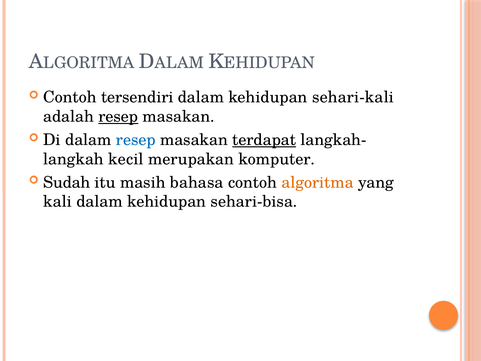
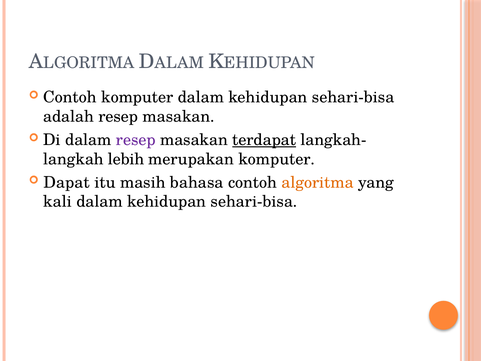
Contoh tersendiri: tersendiri -> komputer (137, 97)
sehari-kali: sehari-kali -> sehari-bisa (353, 97)
resep underline: present -> none (118, 117)
resep colour: blue -> purple (136, 140)
kecil: kecil -> lebih (126, 159)
Sudah: Sudah -> Dapat (67, 182)
